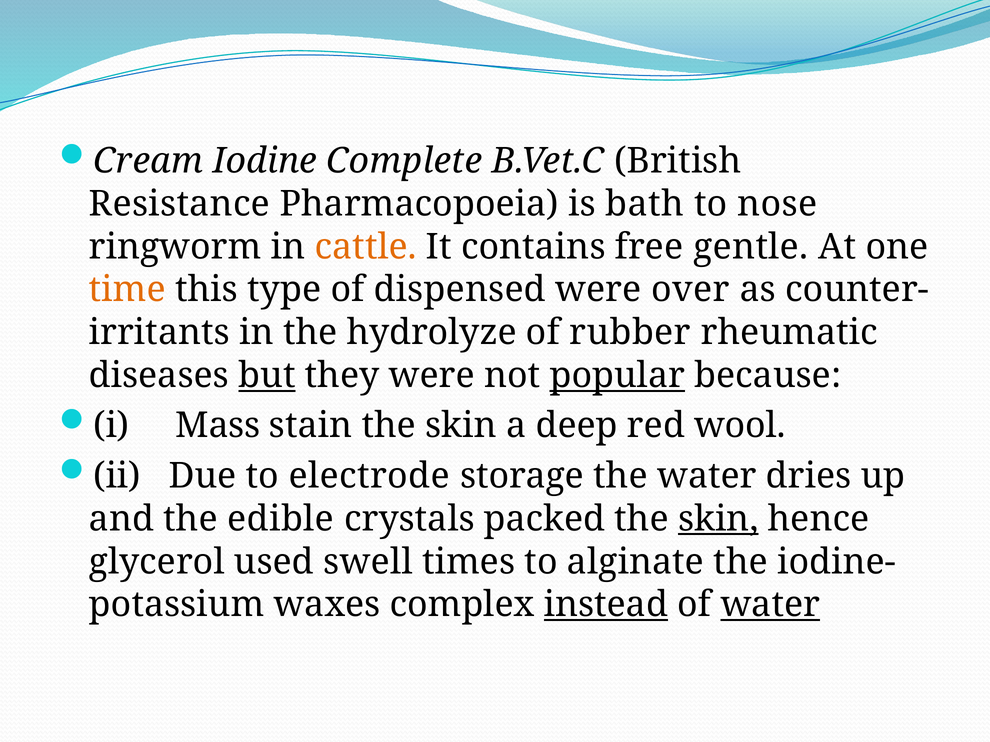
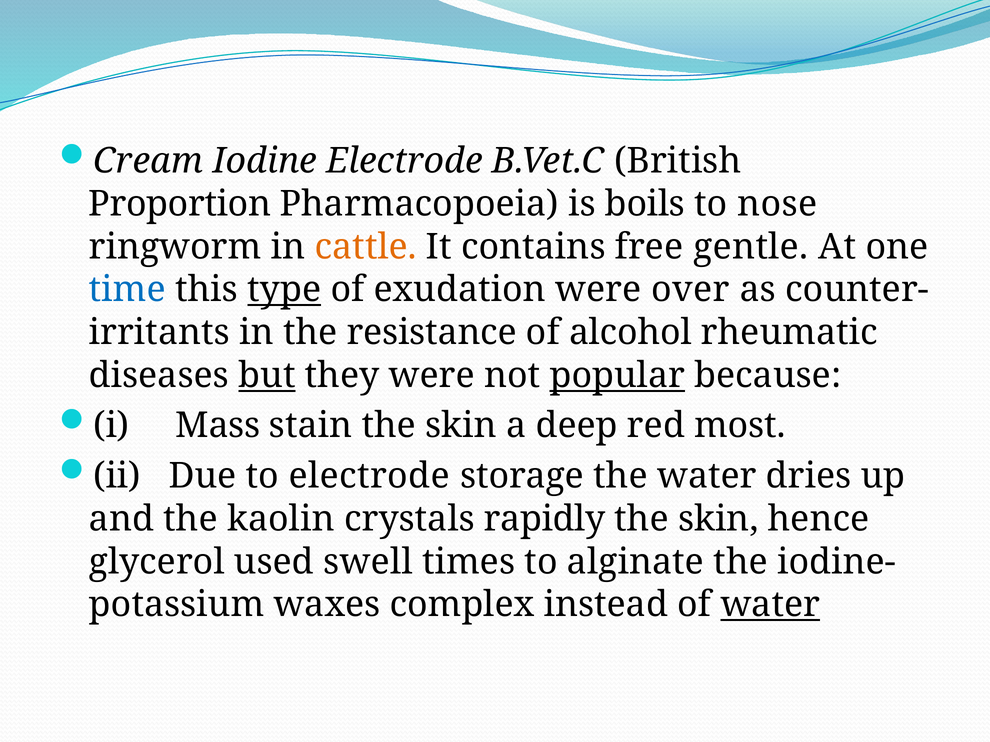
Iodine Complete: Complete -> Electrode (404, 161)
Resistance: Resistance -> Proportion (180, 204)
bath: bath -> boils (645, 204)
time colour: orange -> blue (127, 290)
type underline: none -> present (284, 290)
dispensed: dispensed -> exudation (460, 290)
hydrolyze: hydrolyze -> resistance (432, 333)
rubber: rubber -> alcohol (630, 333)
wool: wool -> most (740, 426)
edible: edible -> kaolin (281, 519)
packed: packed -> rapidly (545, 519)
skin underline: present -> none (718, 519)
instead underline: present -> none (606, 605)
